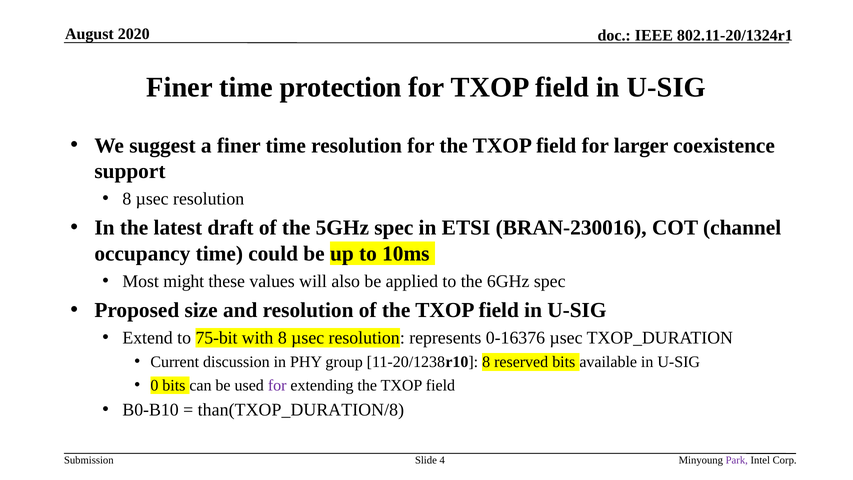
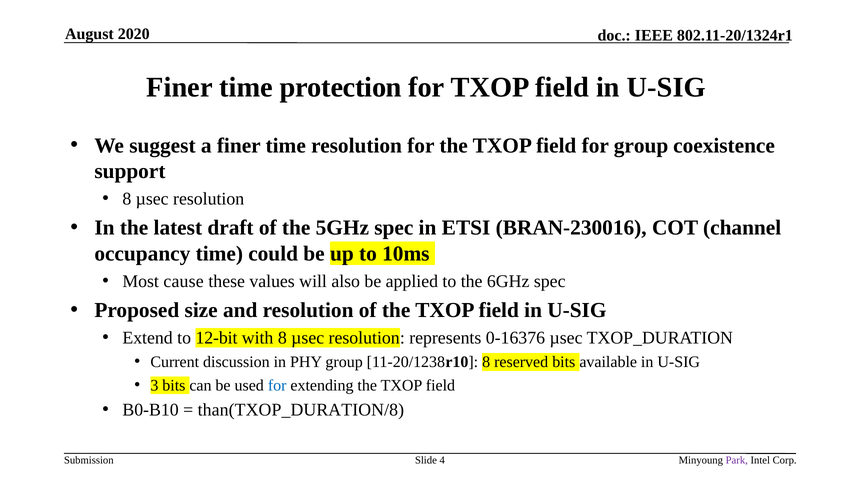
for larger: larger -> group (641, 146)
might: might -> cause (184, 281)
75-bit: 75-bit -> 12-bit (217, 338)
0: 0 -> 3 (154, 385)
for colour: purple -> blue (277, 385)
